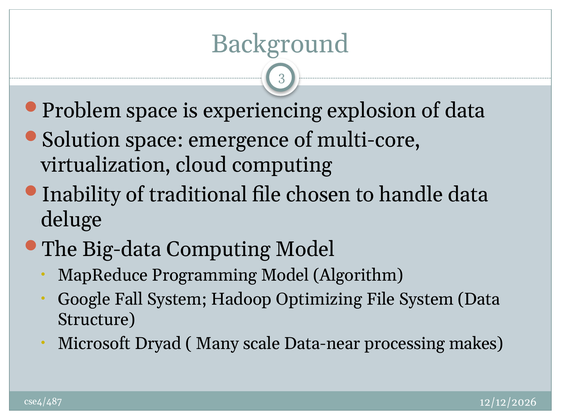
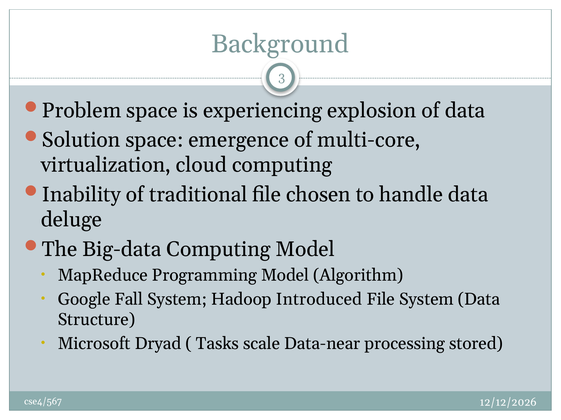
Optimizing: Optimizing -> Introduced (319, 300)
Many: Many -> Tasks (217, 344)
makes: makes -> stored (476, 344)
cse4/487: cse4/487 -> cse4/567 (43, 402)
